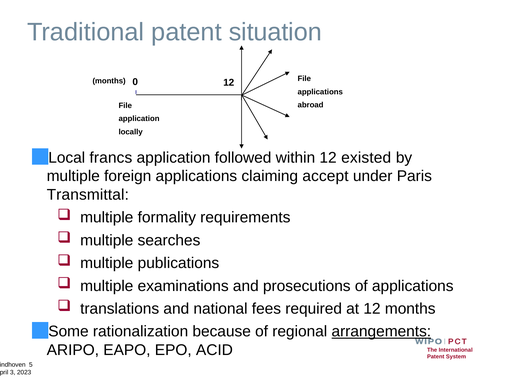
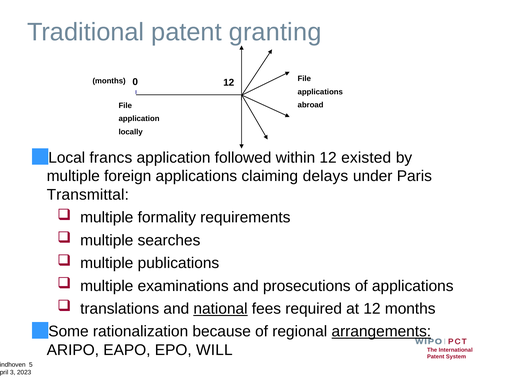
situation: situation -> granting (275, 32)
accept: accept -> delays (325, 176)
national underline: none -> present (221, 309)
ACID: ACID -> WILL (214, 350)
